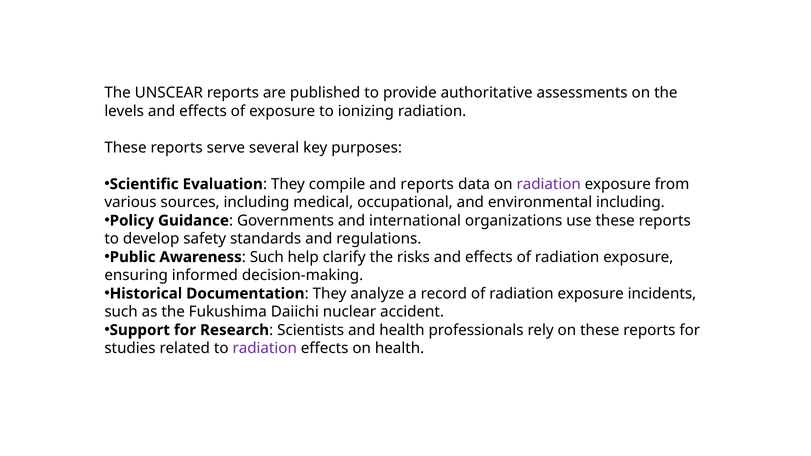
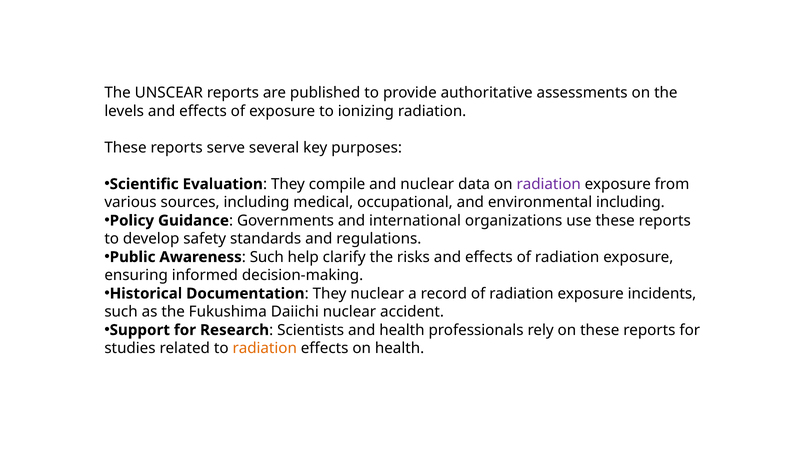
and reports: reports -> nuclear (427, 184)
They analyze: analyze -> nuclear (377, 294)
radiation colour: purple -> orange (265, 348)
